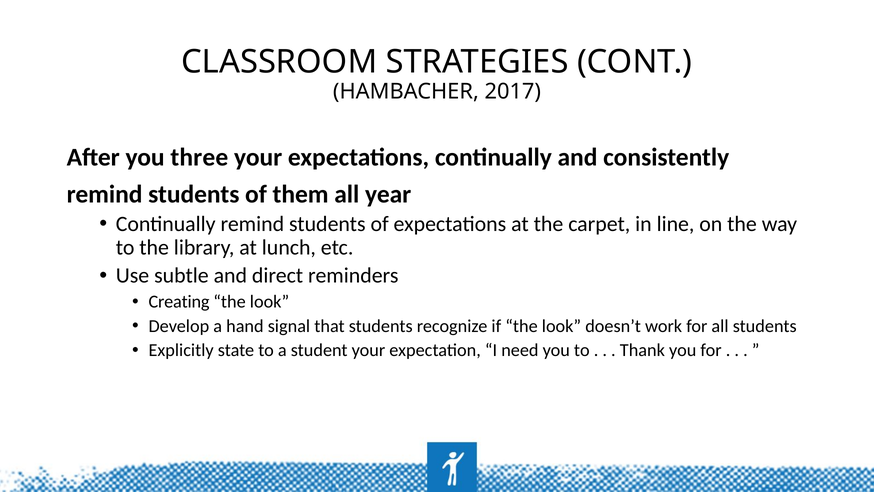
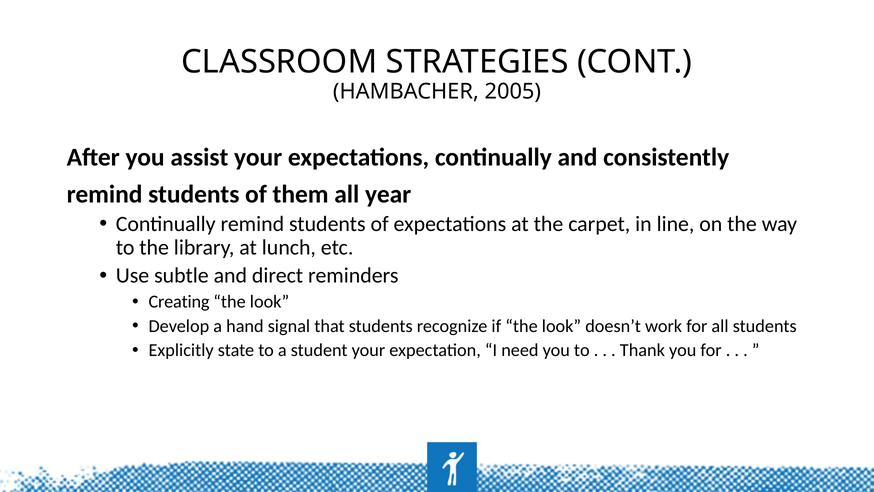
2017: 2017 -> 2005 (513, 91)
three: three -> assist (199, 157)
